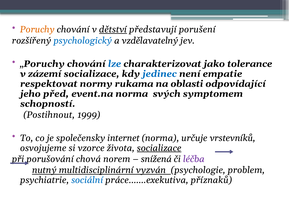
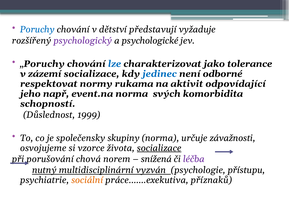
Poruchy colour: orange -> blue (37, 29)
dětství underline: present -> none (113, 29)
porušení: porušení -> vyžaduje (197, 29)
psychologický colour: blue -> purple (83, 41)
vzdělavatelný: vzdělavatelný -> psychologické (150, 41)
empatie: empatie -> odborné (223, 74)
oblasti: oblasti -> aktivit (187, 84)
před: před -> např (56, 94)
symptomem: symptomem -> komorbidita (213, 94)
Postihnout: Postihnout -> Důslednost (49, 115)
internet: internet -> skupiny (124, 138)
vrstevníků: vrstevníků -> závažnosti (232, 138)
problem: problem -> přístupu (246, 170)
sociální colour: blue -> orange (87, 180)
